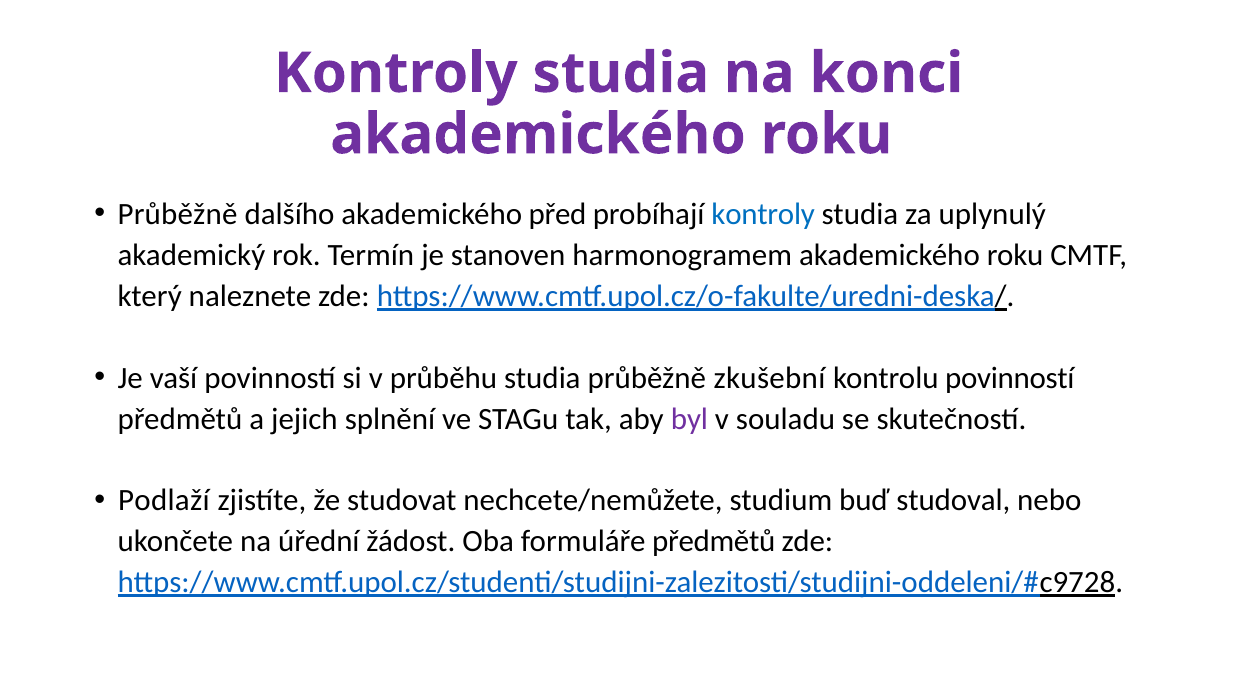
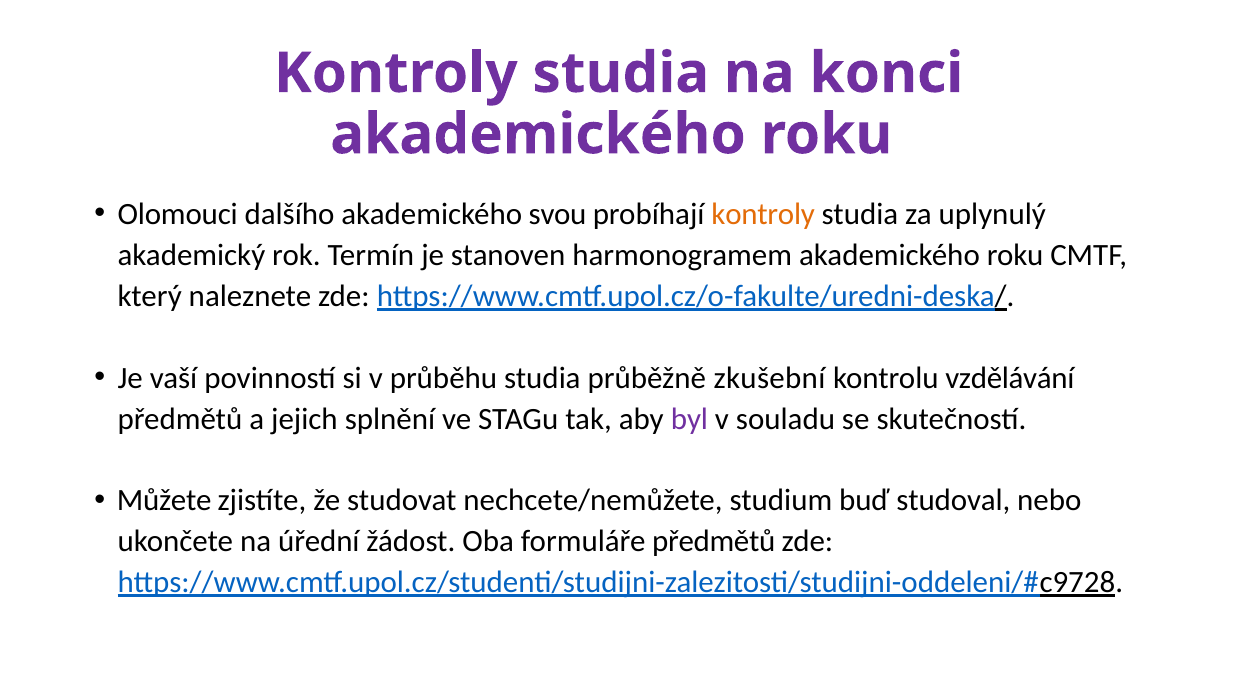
Průběžně: Průběžně -> Olomouci (178, 214)
před: před -> svou (558, 214)
kontroly colour: blue -> orange (763, 214)
kontrolu povinností: povinností -> vzdělávání (1010, 378)
Podlaží: Podlaží -> Můžete (164, 501)
